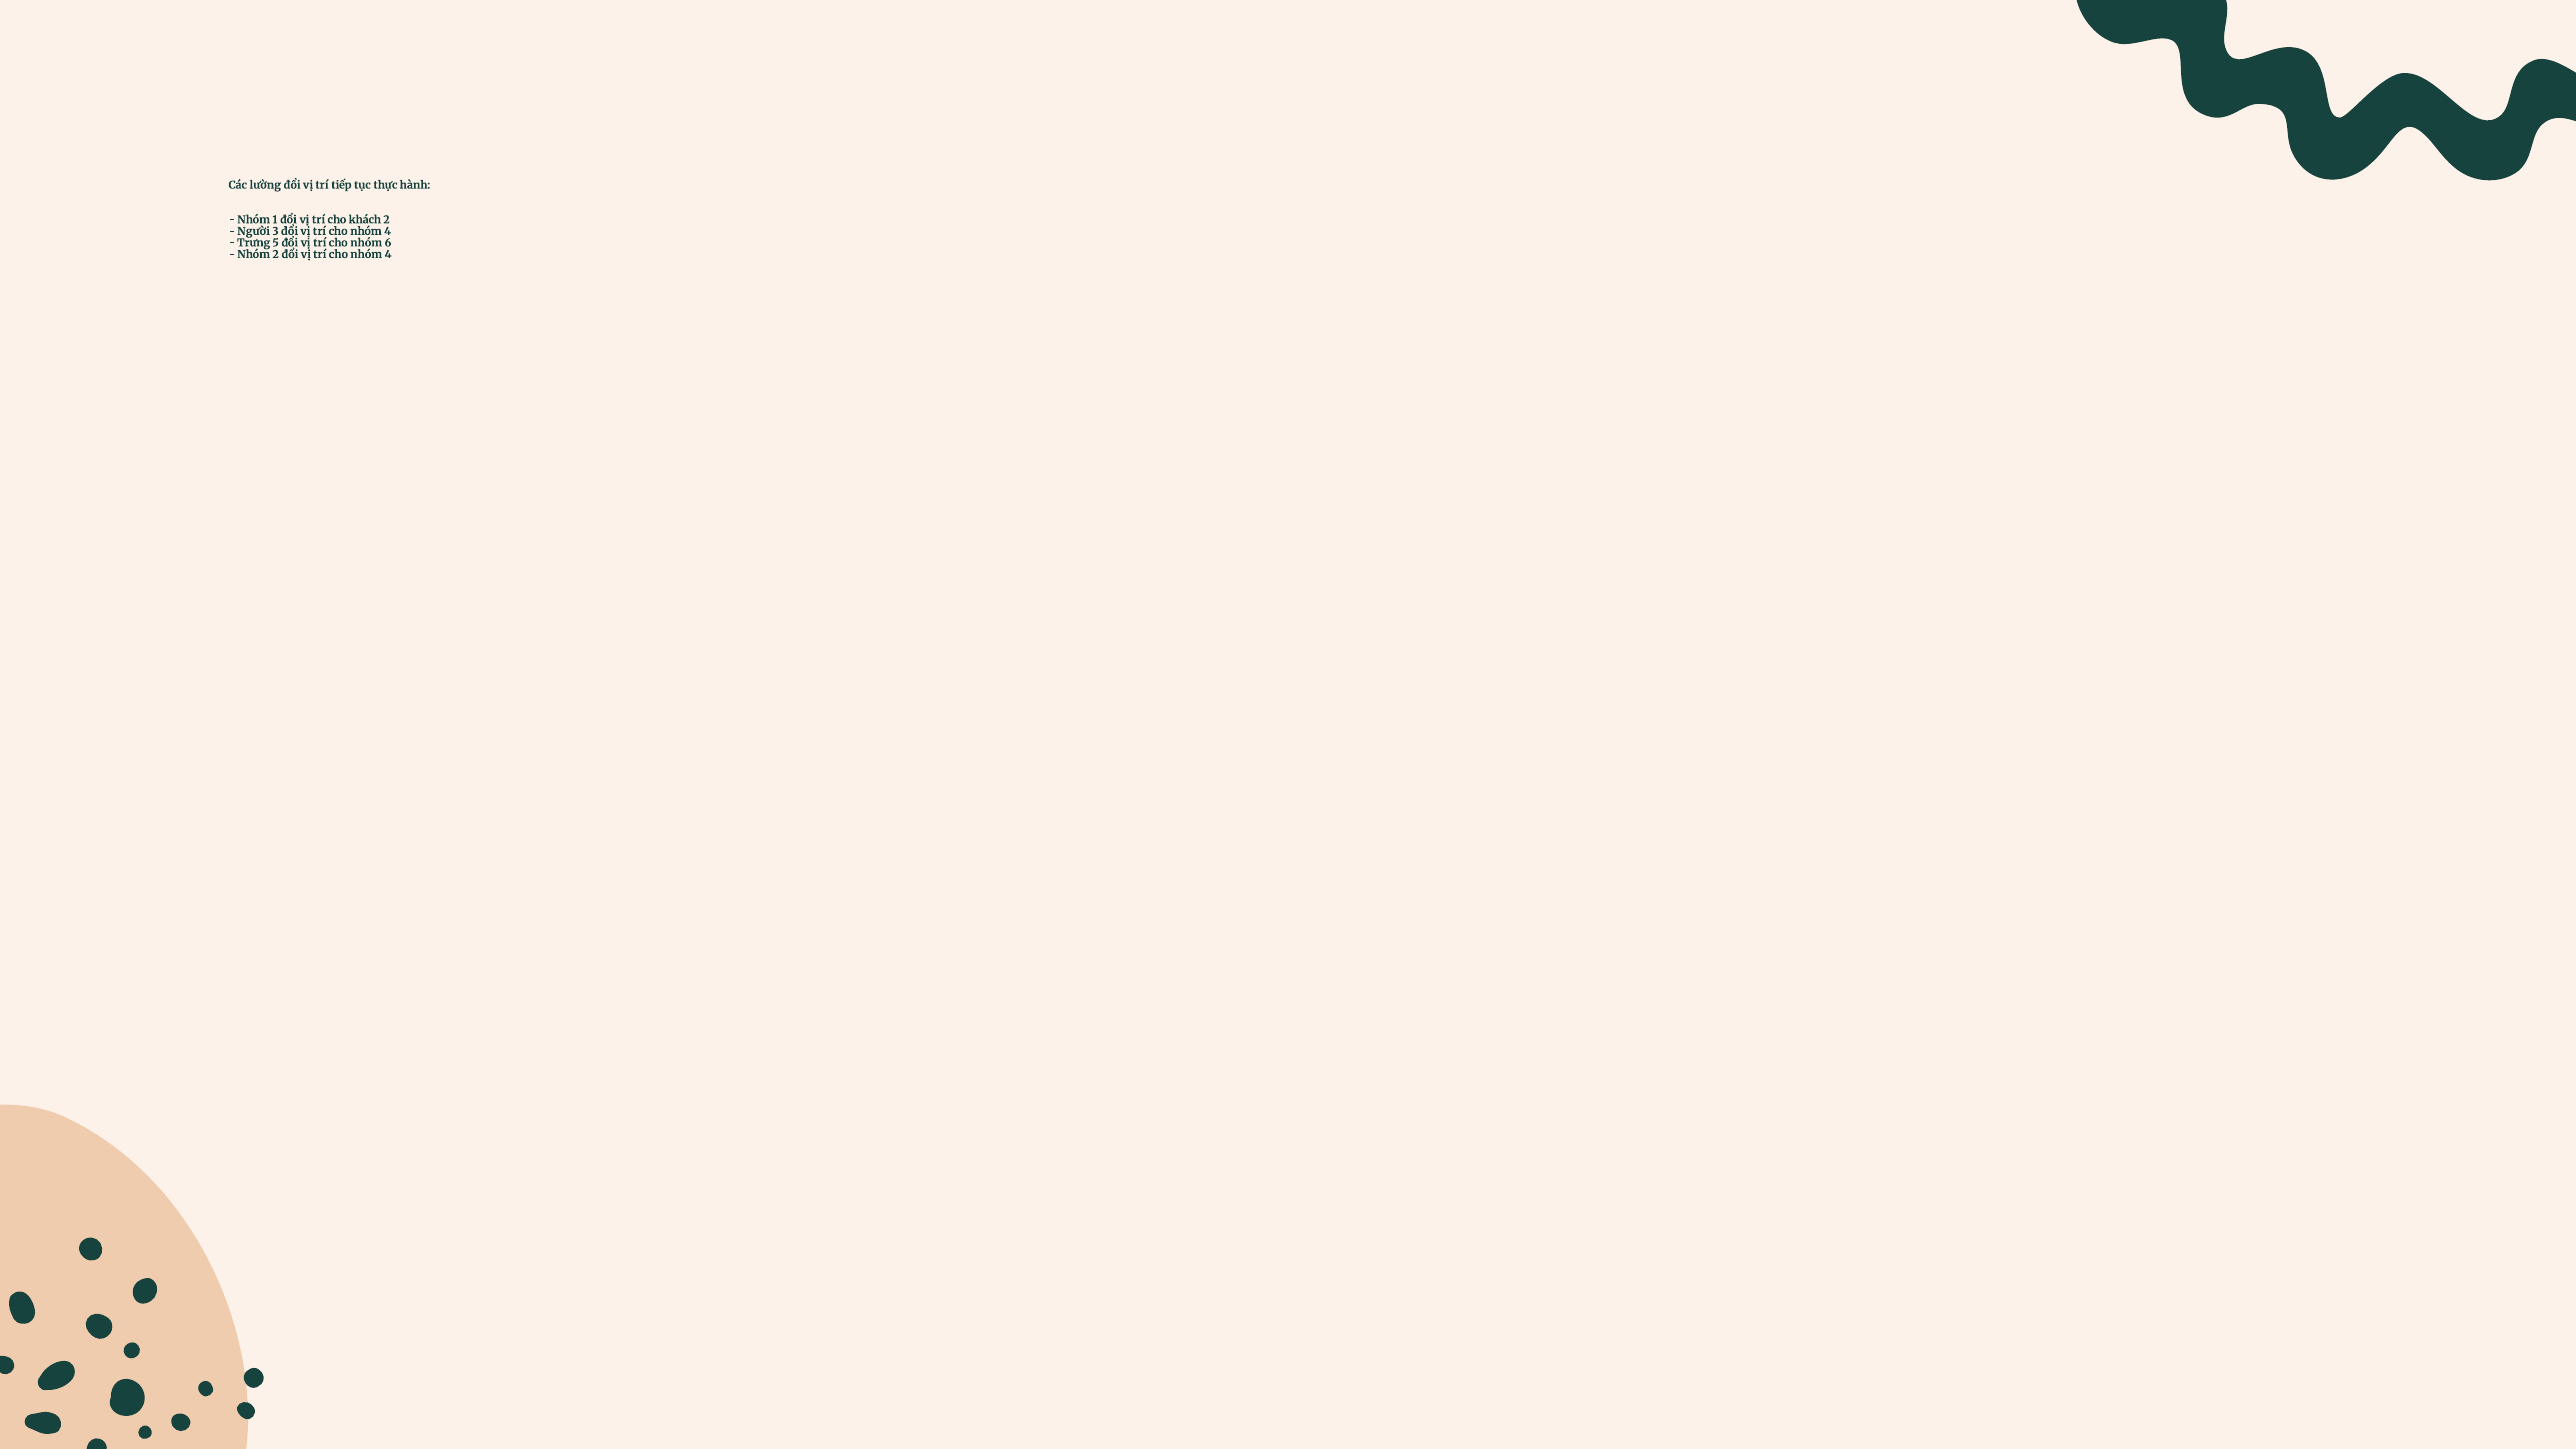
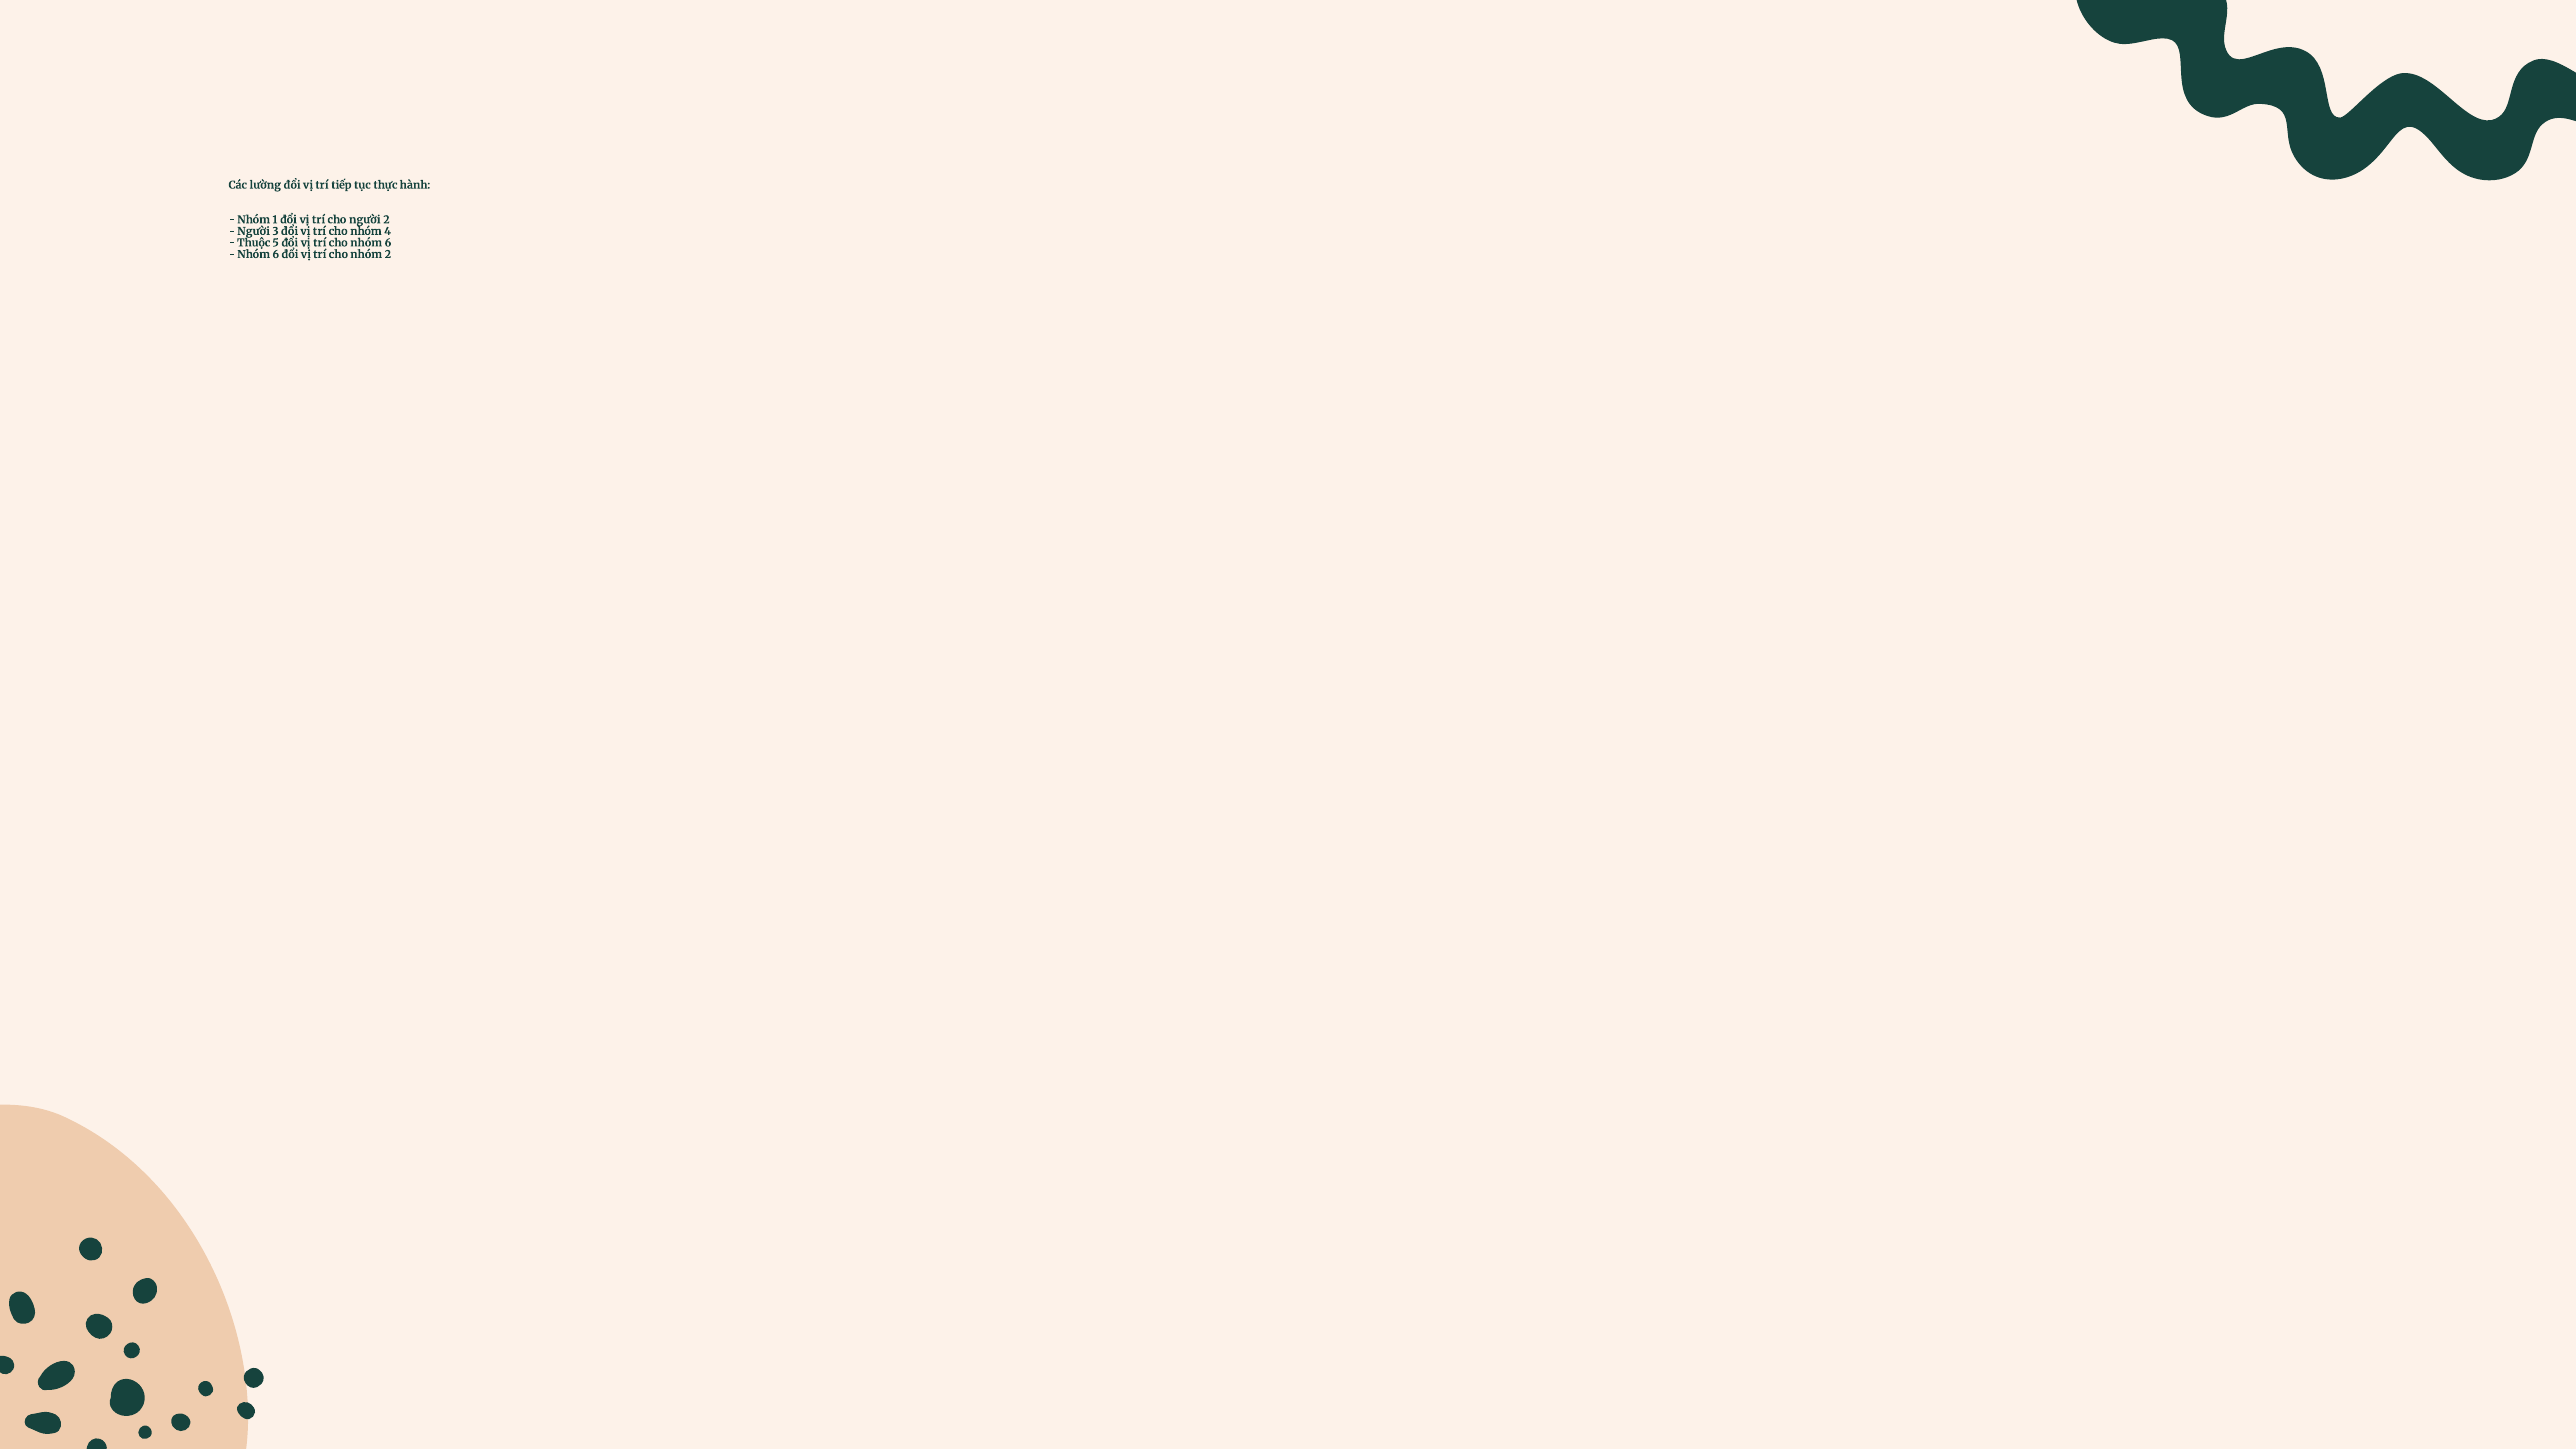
cho khách: khách -> người (365, 220)
Trưng: Trưng -> Thuộc (254, 243)
2: 2 -> 6 (276, 254)
4: 4 -> 2 (388, 254)
